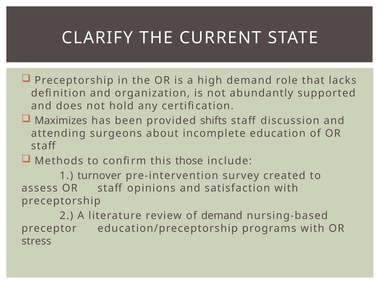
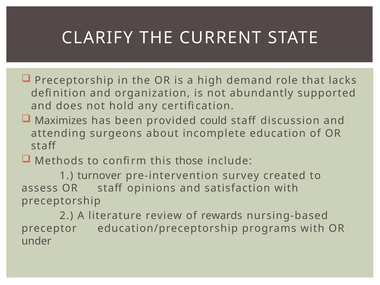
shifts: shifts -> could (214, 121)
of demand: demand -> rewards (222, 216)
stress: stress -> under (36, 241)
